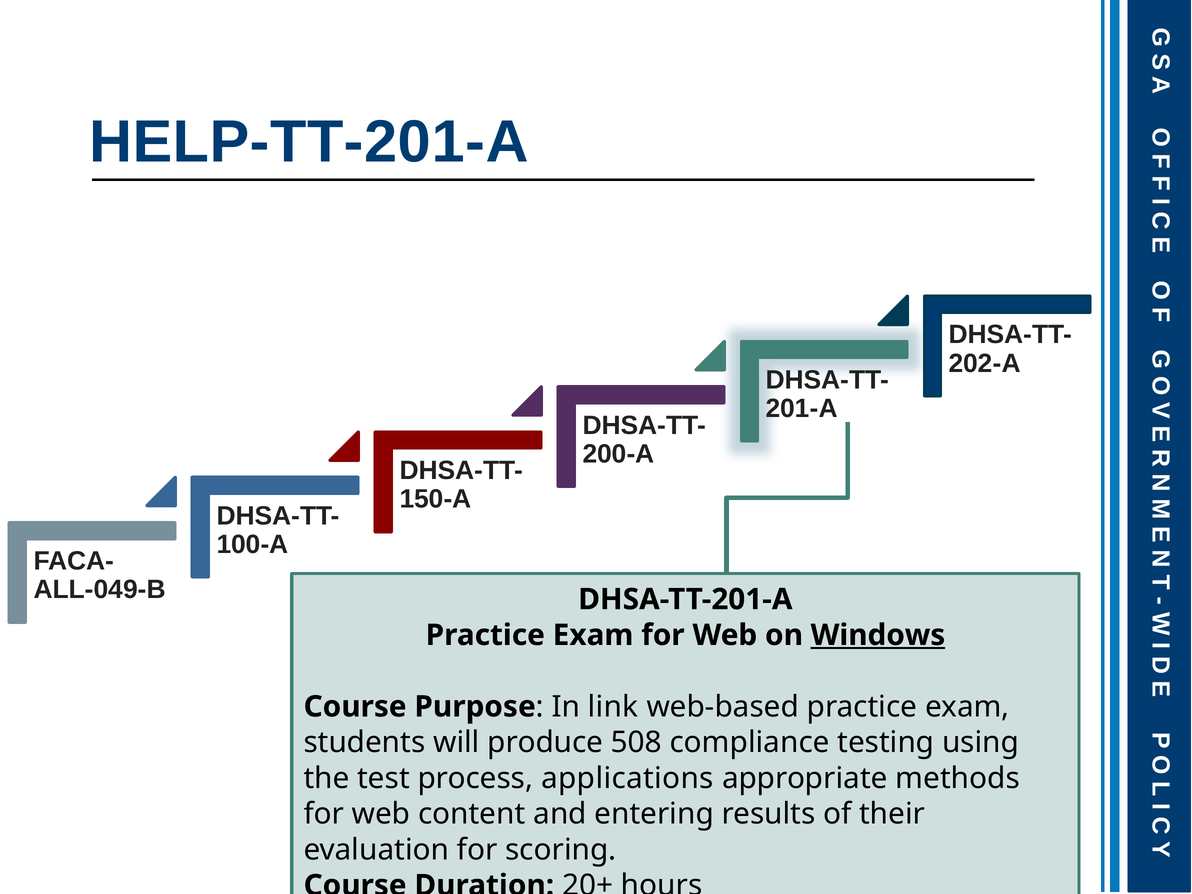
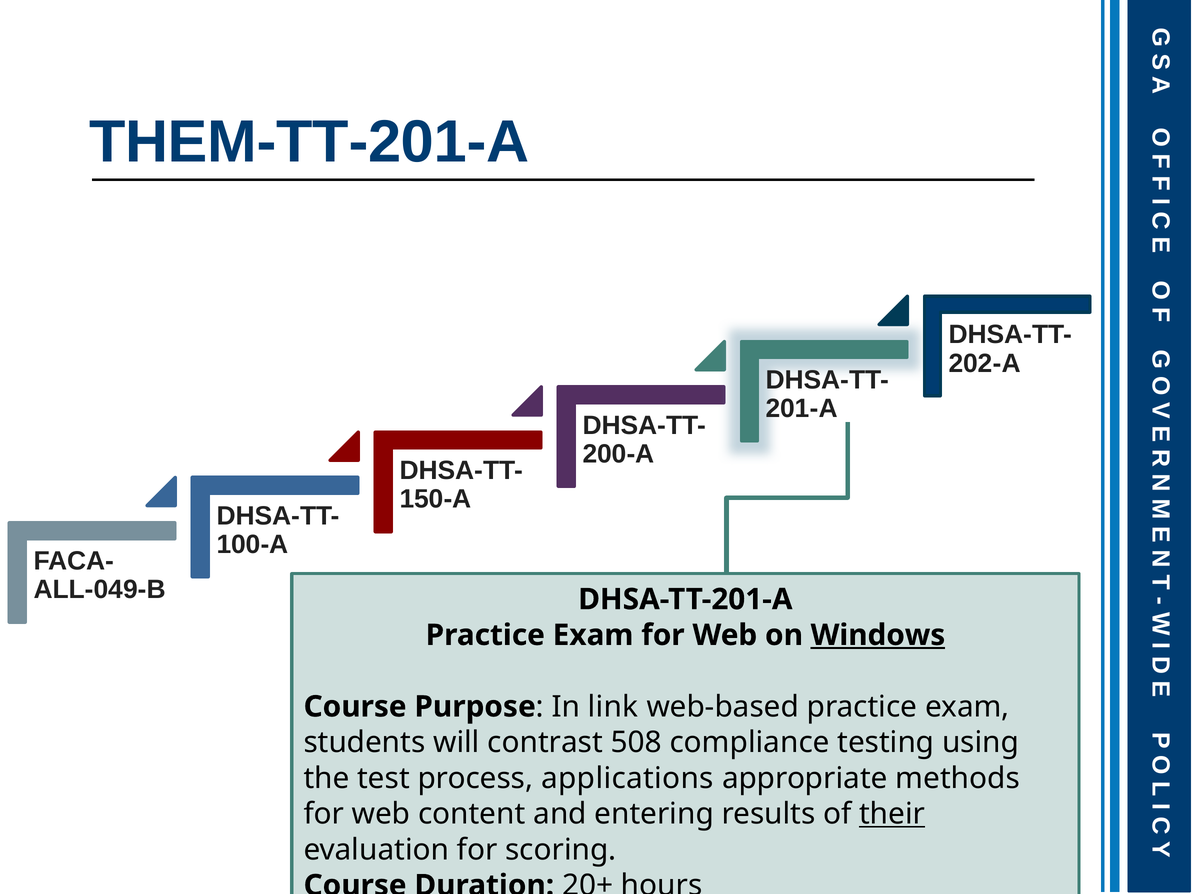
HELP-TT-201-A: HELP-TT-201-A -> THEM-TT-201-A (309, 142)
produce: produce -> contrast (545, 742)
their underline: none -> present (892, 814)
